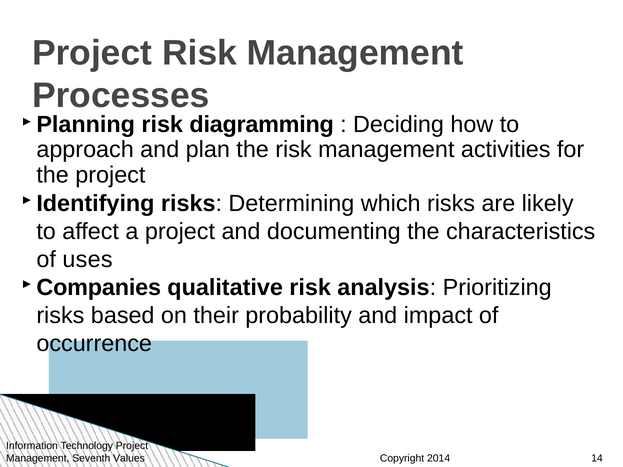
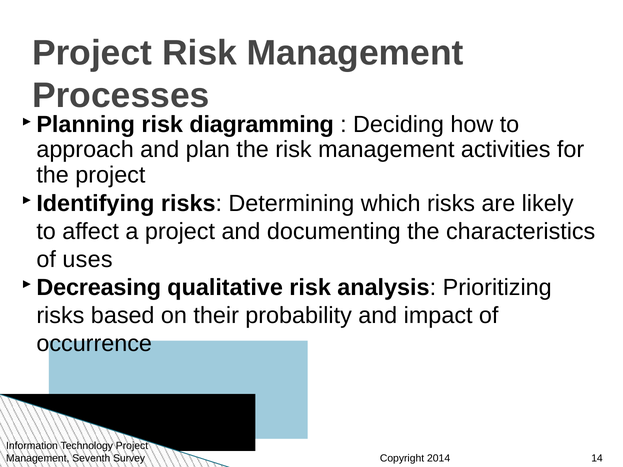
Companies: Companies -> Decreasing (99, 288)
Values: Values -> Survey (129, 459)
